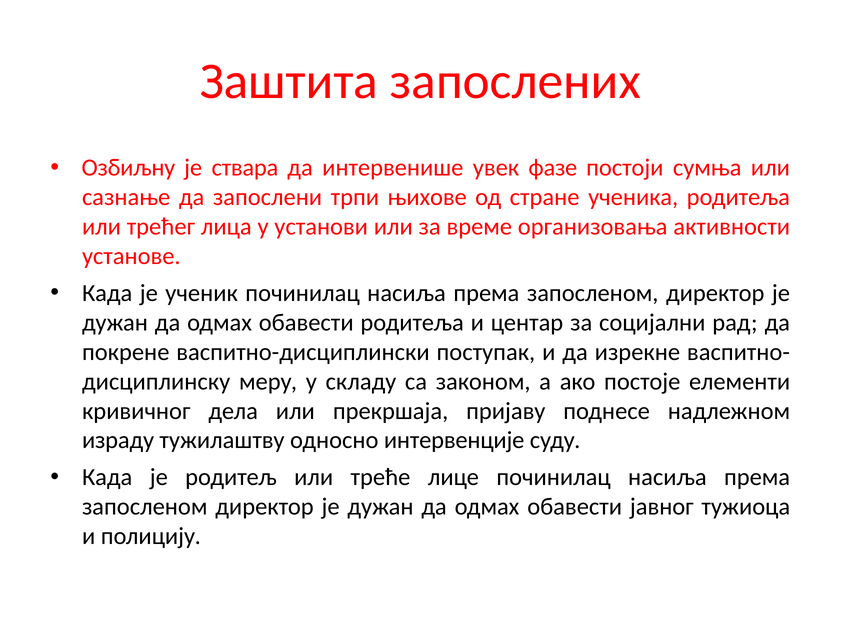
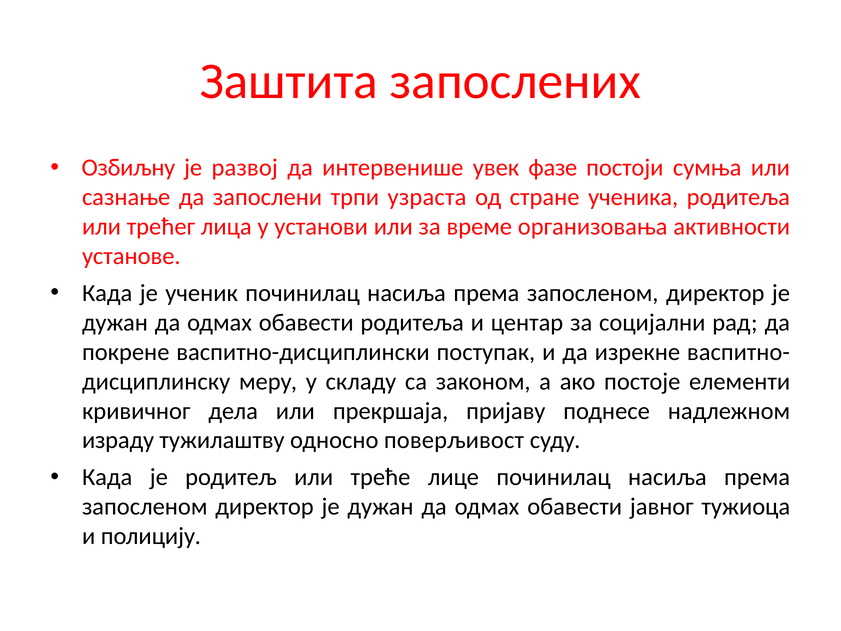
ствара: ствара -> развој (245, 168)
њихове: њихове -> узраста (427, 197)
интервенције: интервенције -> поверљивост (454, 440)
